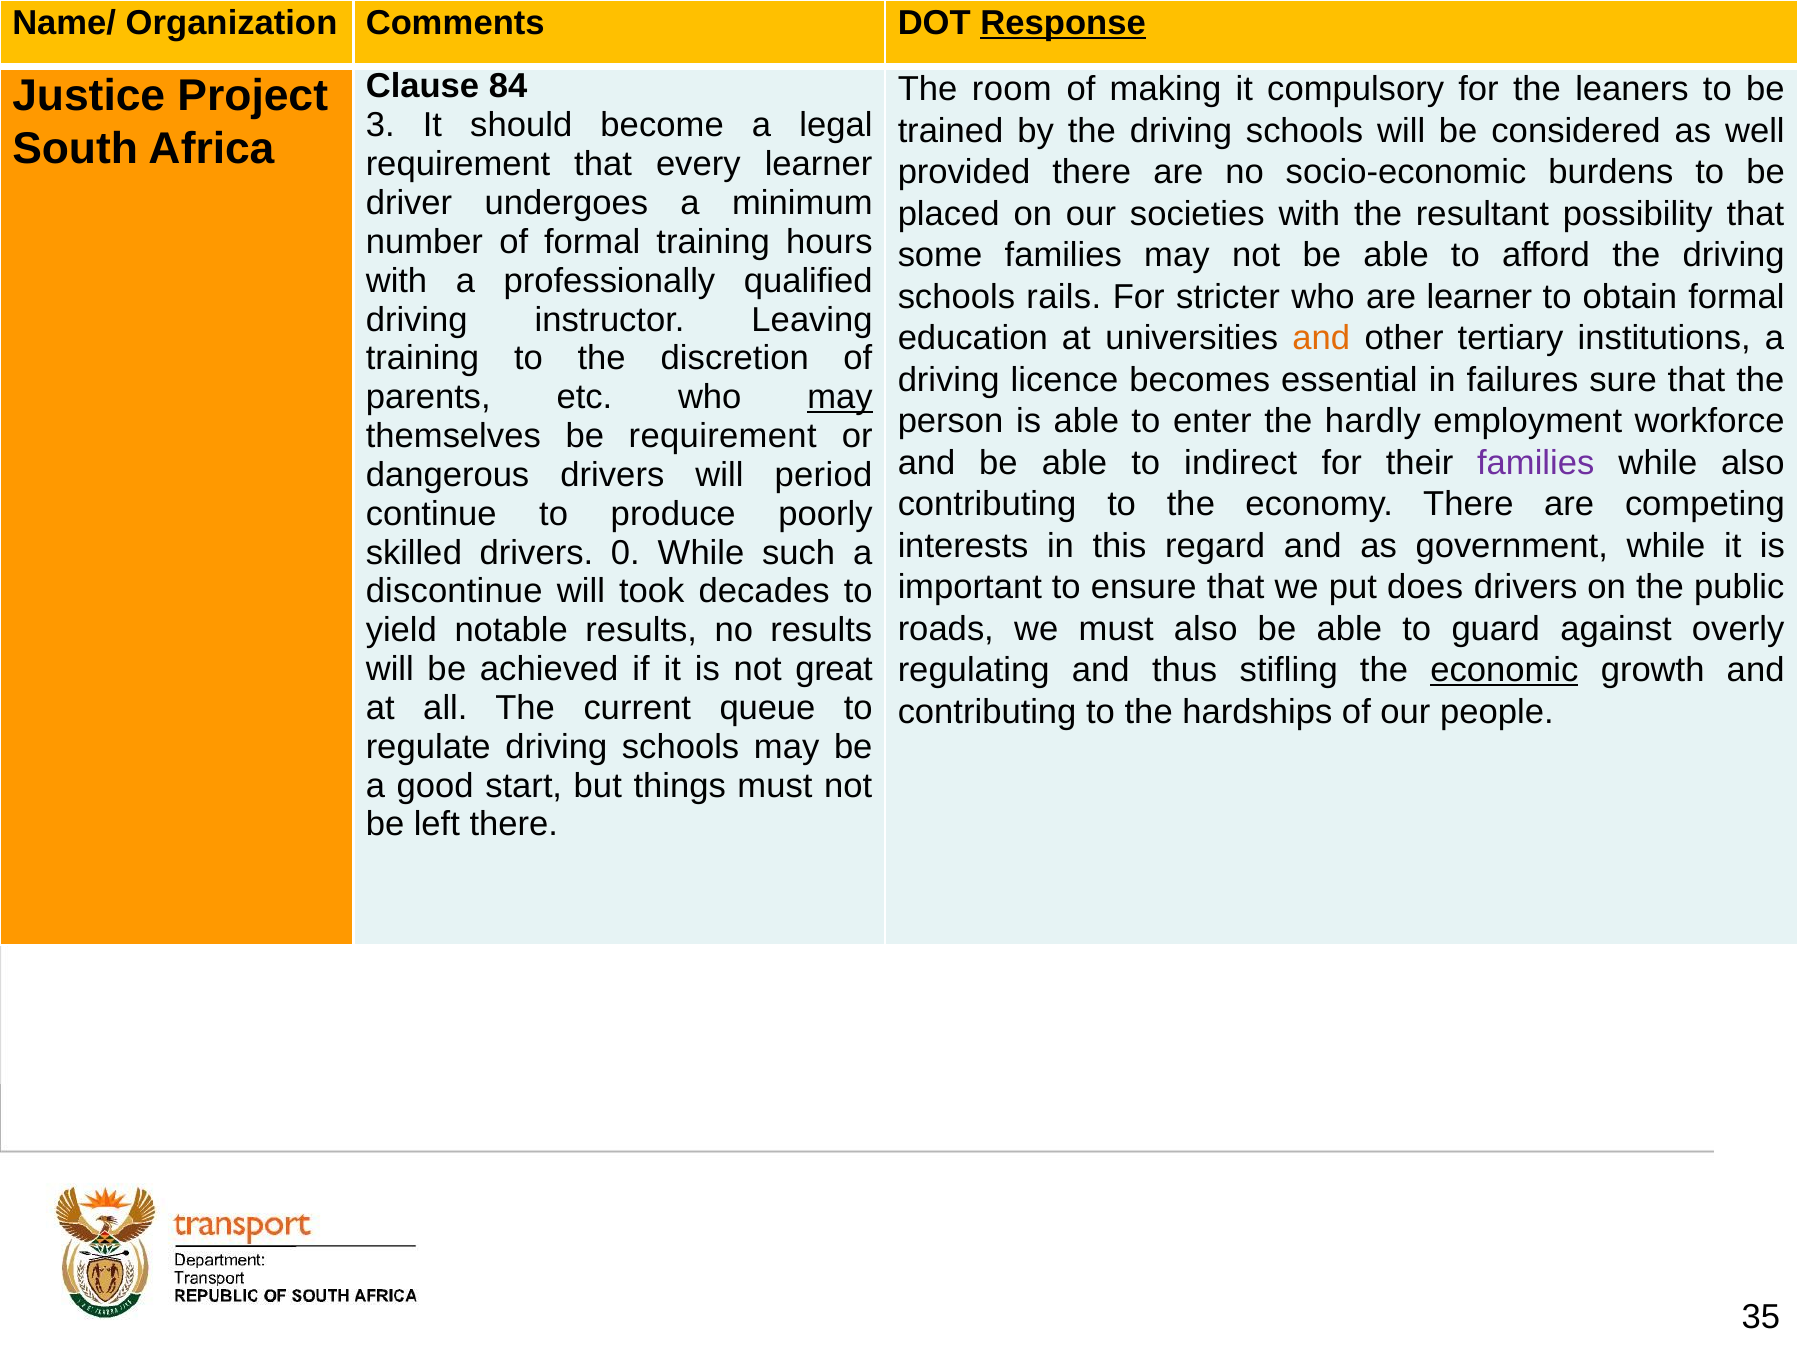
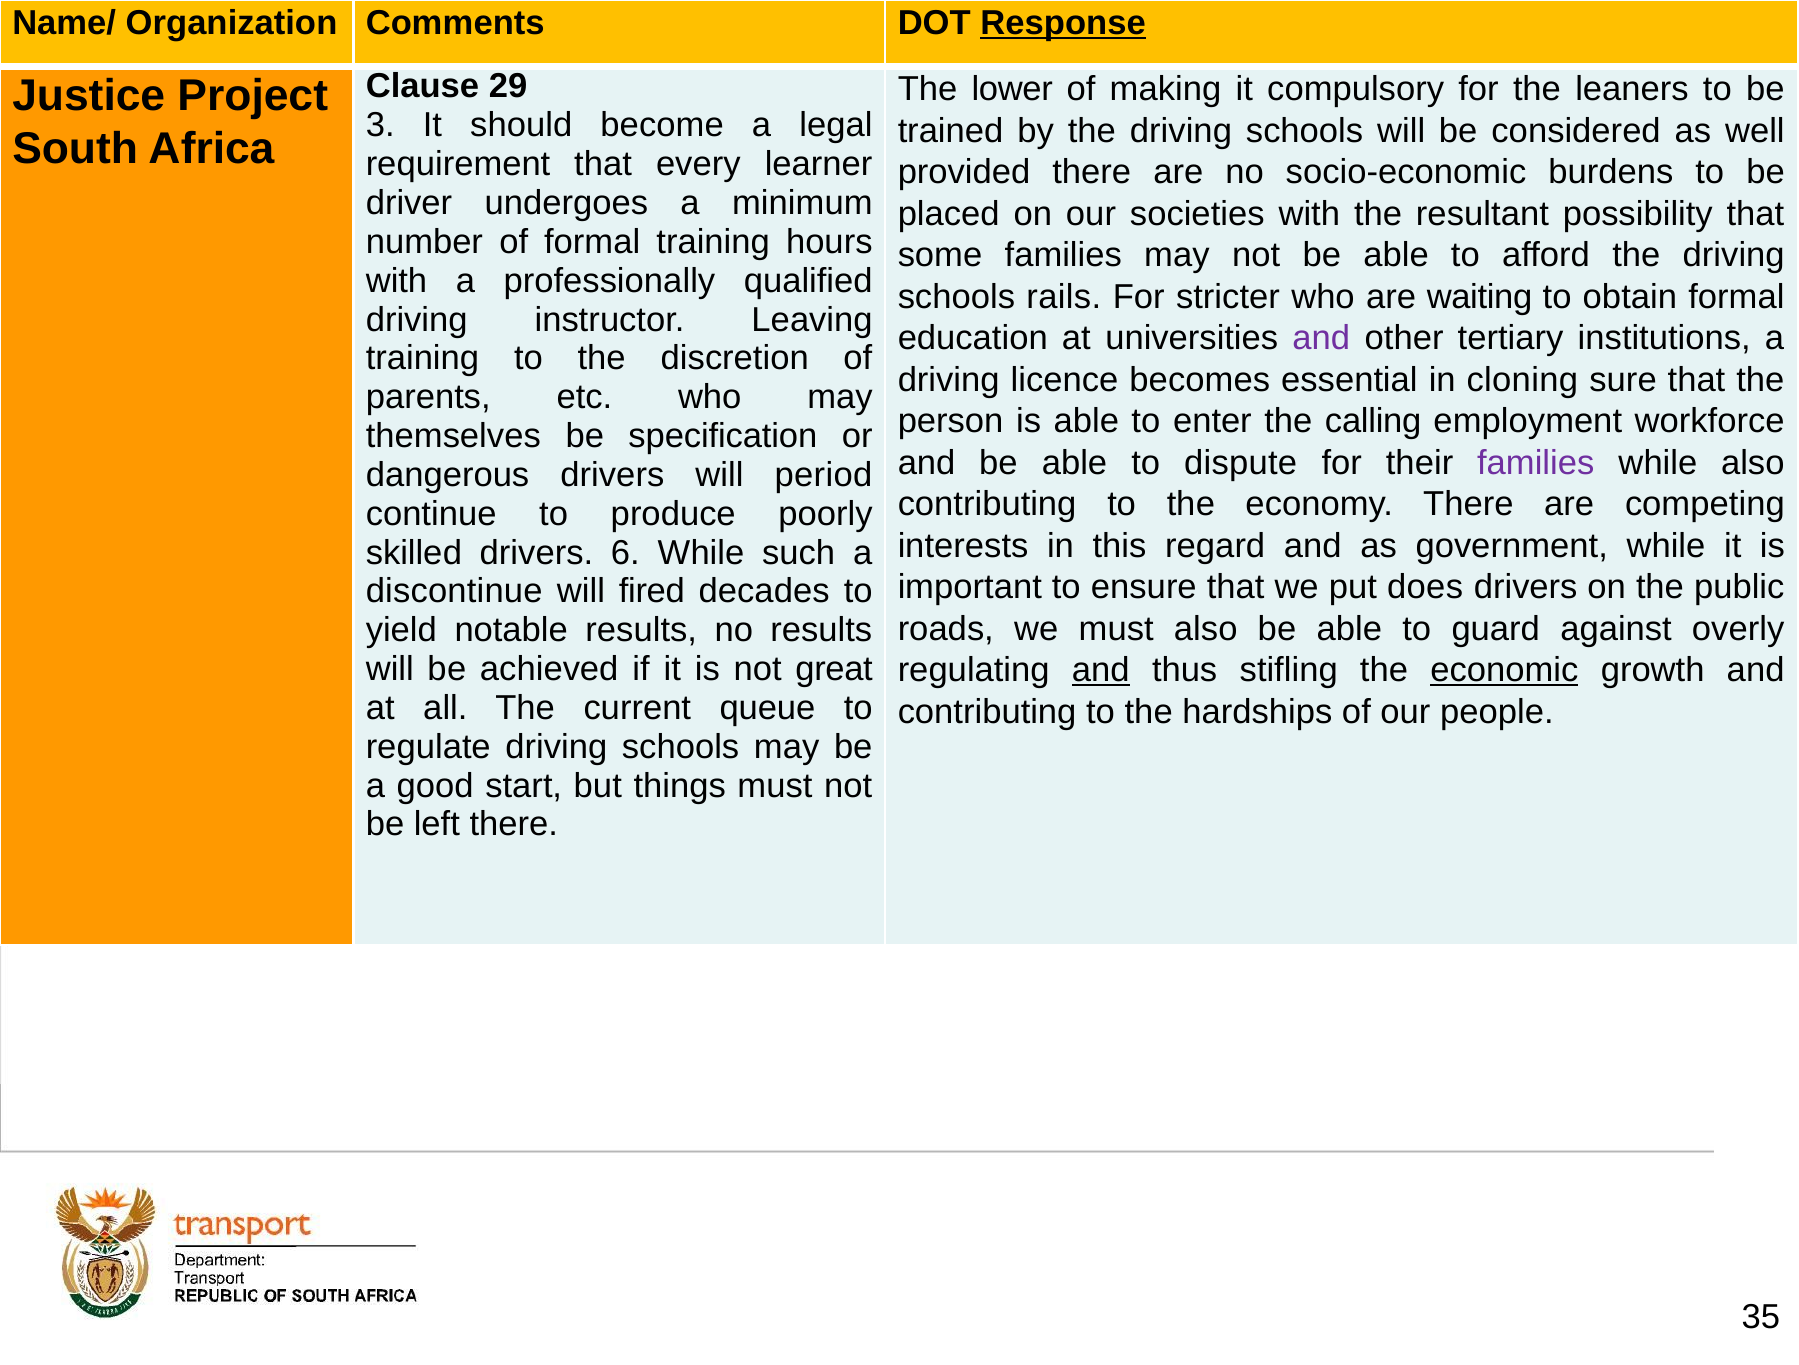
84: 84 -> 29 (508, 87)
room: room -> lower (1012, 89)
are learner: learner -> waiting (1479, 297)
and colour: orange -> purple (1321, 338)
failures: failures -> cloning (1522, 380)
may underline: present -> none (840, 397)
hardly: hardly -> calling (1373, 421)
be requirement: requirement -> specification (723, 436)
indirect: indirect -> dispute (1241, 463)
0: 0 -> 6 (625, 553)
took: took -> fired (652, 592)
and underline: none -> present (1101, 670)
